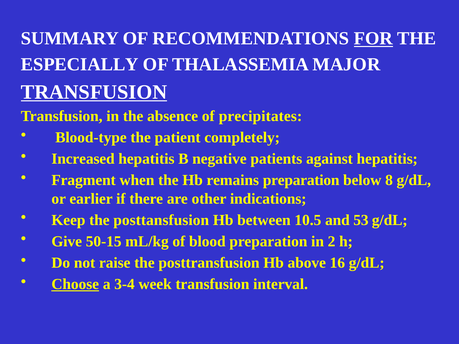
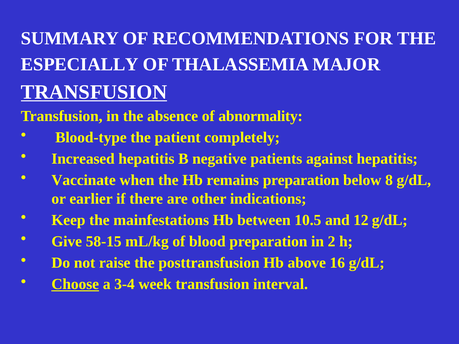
FOR underline: present -> none (373, 39)
precipitates: precipitates -> abnormality (261, 116)
Fragment: Fragment -> Vaccinate (84, 180)
posttansfusion: posttansfusion -> mainfestations (161, 220)
53: 53 -> 12 (361, 220)
50-15: 50-15 -> 58-15 (104, 242)
